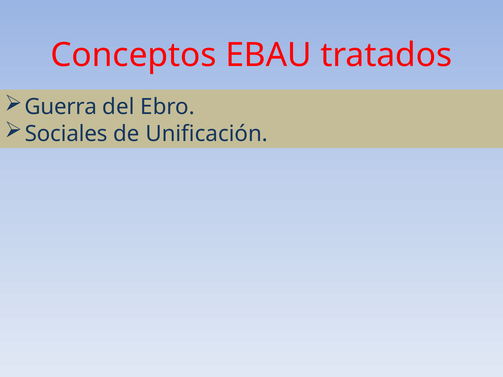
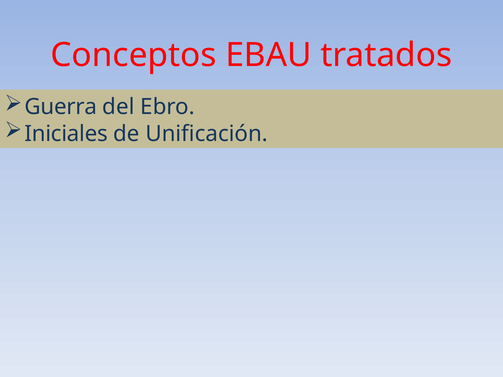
Sociales: Sociales -> Iniciales (66, 134)
